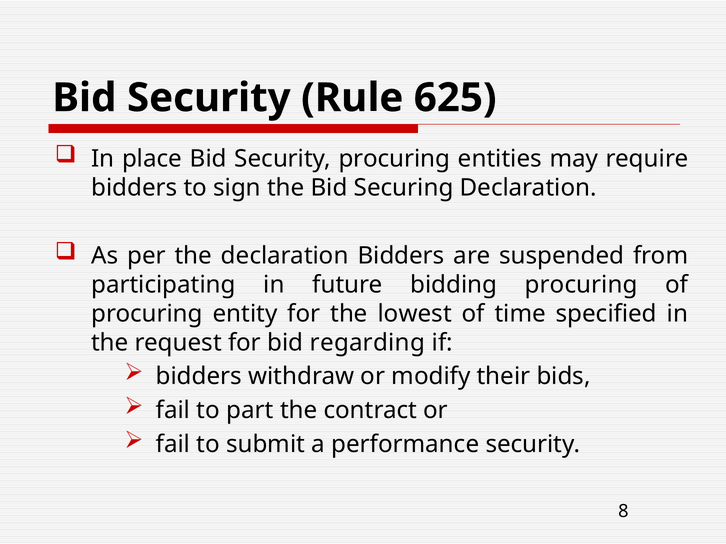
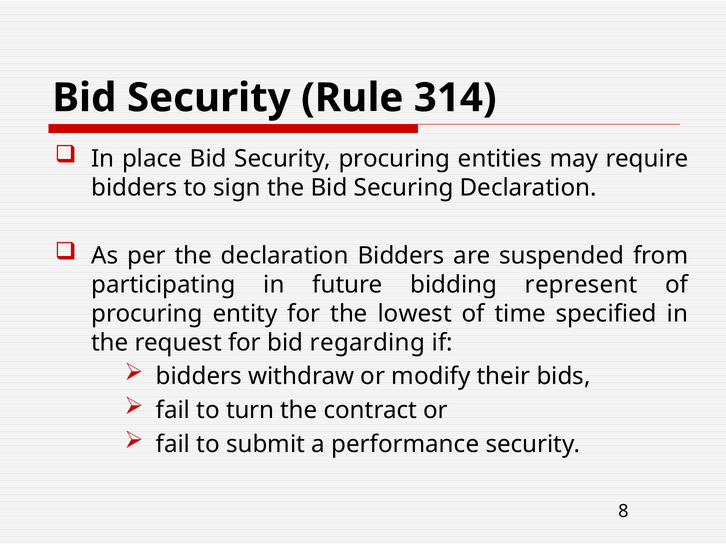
625: 625 -> 314 (455, 98)
bidding procuring: procuring -> represent (581, 285)
part: part -> turn (250, 411)
